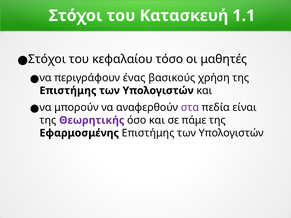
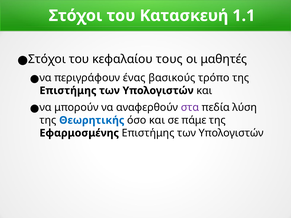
τόσο: τόσο -> τους (169, 59)
χρήση: χρήση -> τρόπο (214, 78)
είναι: είναι -> λύση (245, 108)
Θεωρητικής colour: purple -> blue (92, 120)
